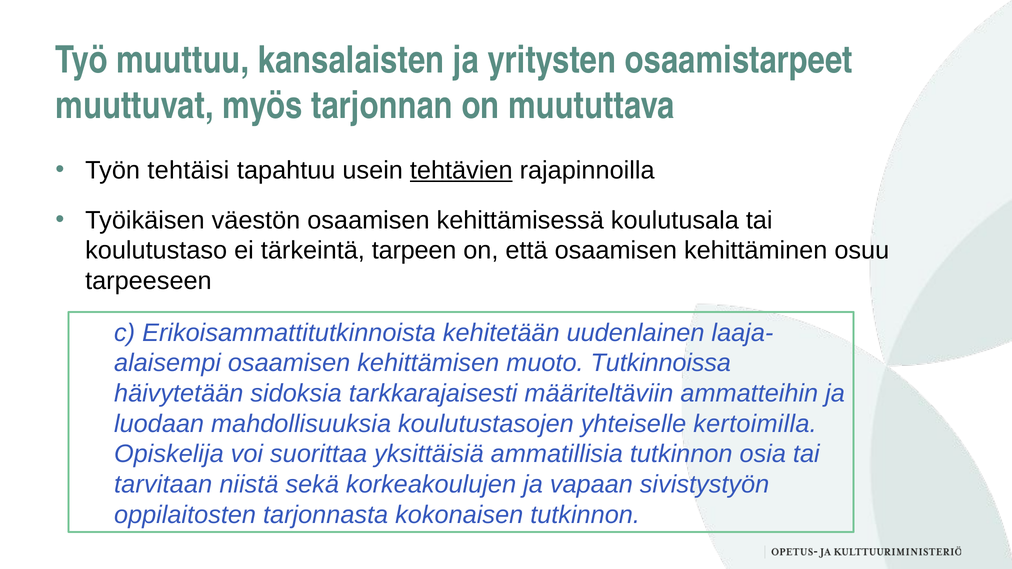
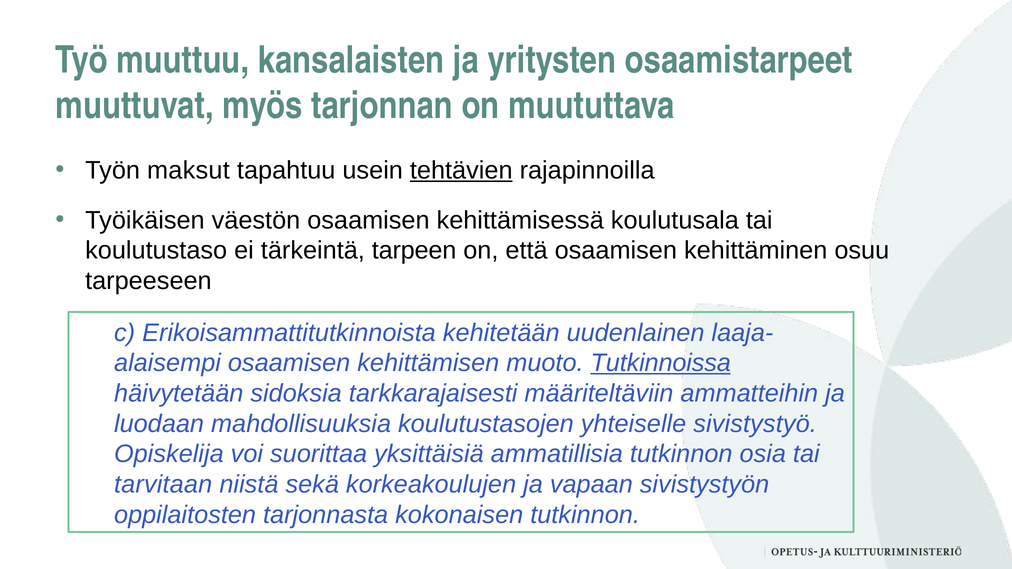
tehtäisi: tehtäisi -> maksut (188, 170)
Tutkinnoissa underline: none -> present (661, 363)
kertoimilla: kertoimilla -> sivistystyö (755, 424)
